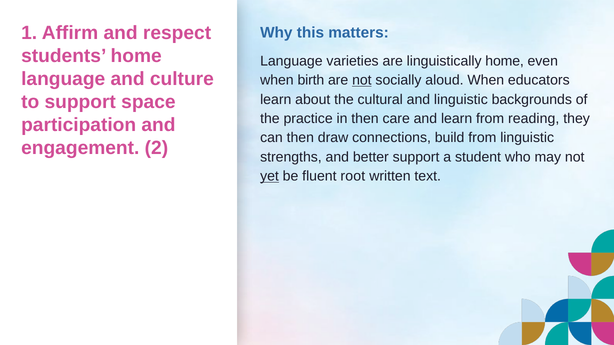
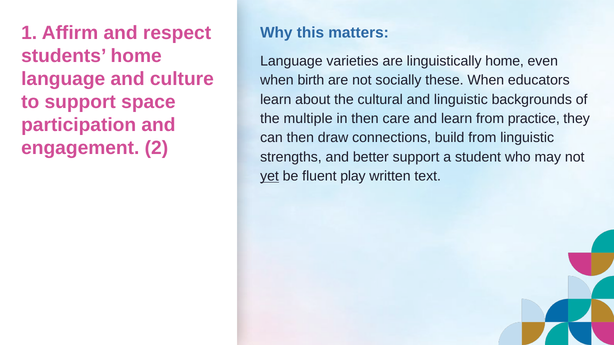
not underline: present -> none (362, 80)
aloud: aloud -> these (444, 80)
practice: practice -> multiple (308, 119)
reading: reading -> practice (534, 119)
root: root -> play (353, 176)
